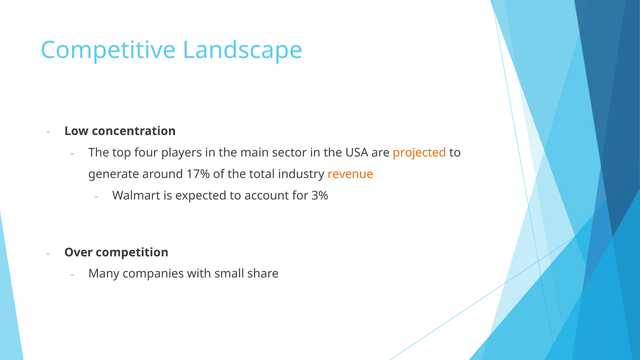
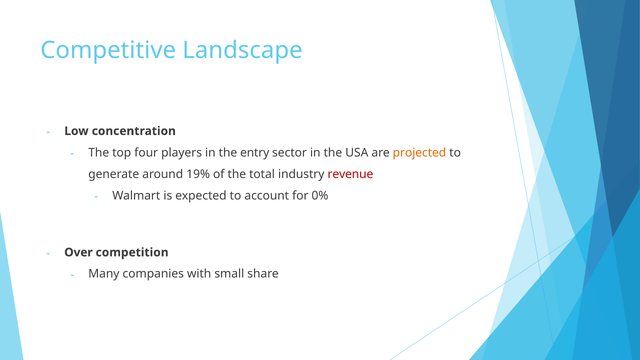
main: main -> entry (255, 153)
17%: 17% -> 19% (198, 174)
revenue colour: orange -> red (350, 174)
3%: 3% -> 0% (320, 196)
